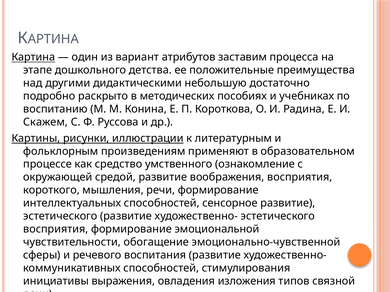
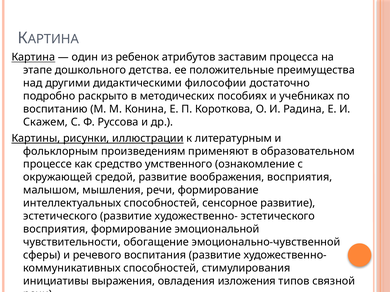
вариант: вариант -> ребенок (137, 57)
небольшую: небольшую -> философии (216, 83)
короткого: короткого -> малышом (51, 190)
